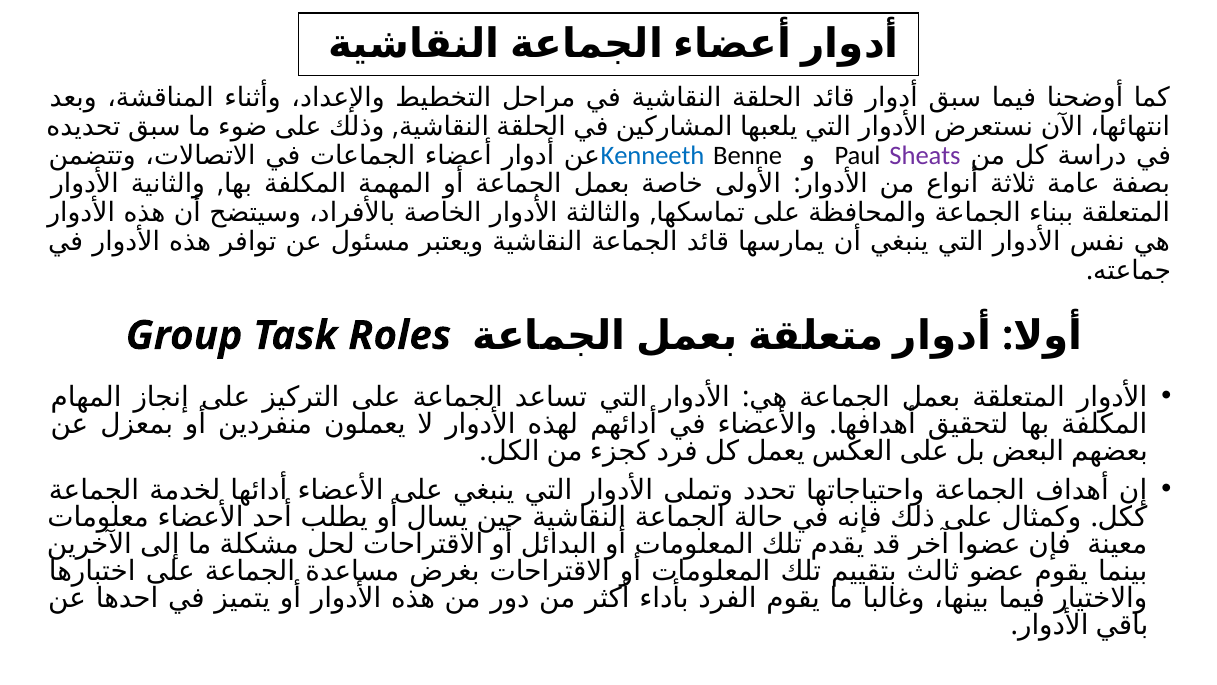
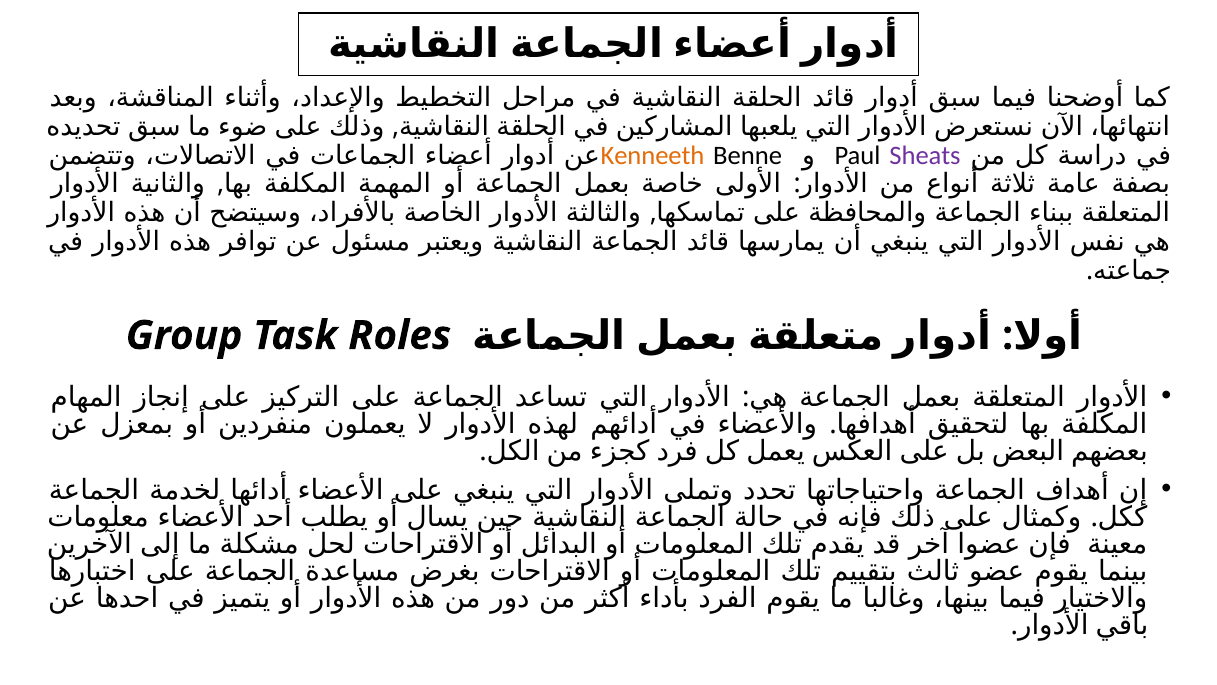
Kenneeth colour: blue -> orange (652, 155)
